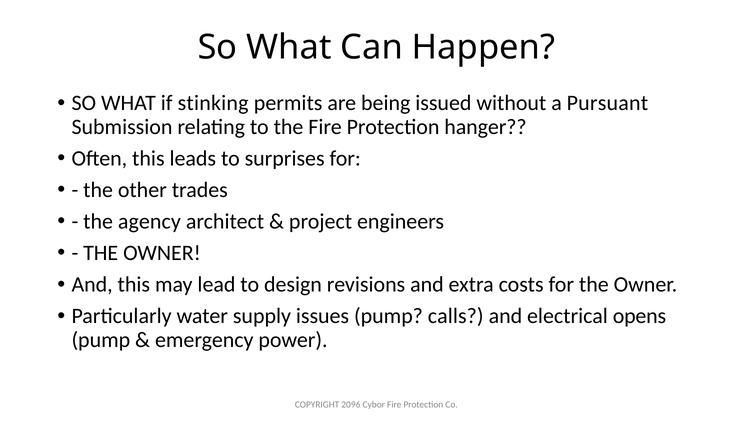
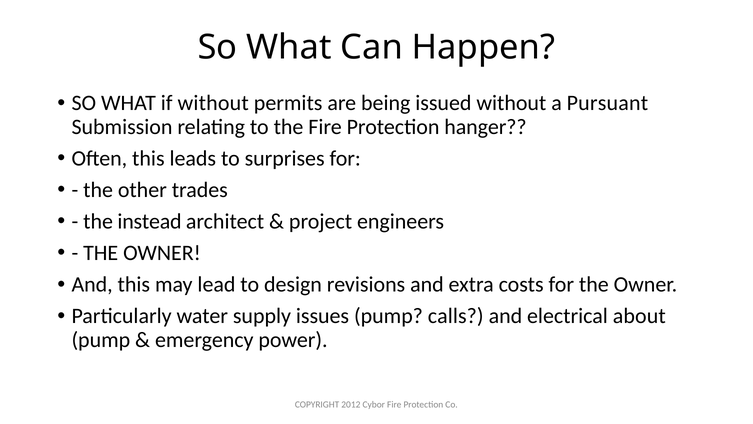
if stinking: stinking -> without (213, 103)
agency: agency -> instead (150, 221)
opens: opens -> about (639, 316)
2096: 2096 -> 2012 (351, 404)
